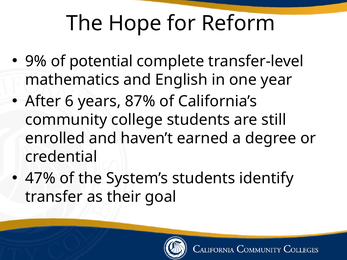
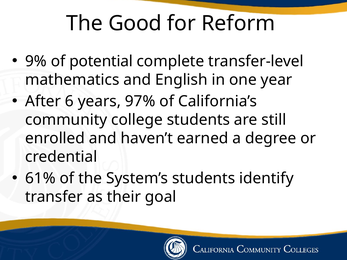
Hope: Hope -> Good (135, 23)
87%: 87% -> 97% (140, 101)
47%: 47% -> 61% (40, 179)
